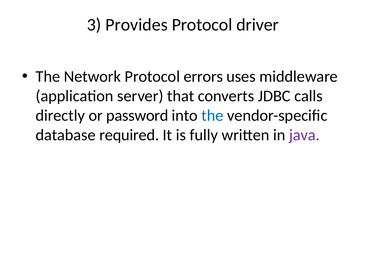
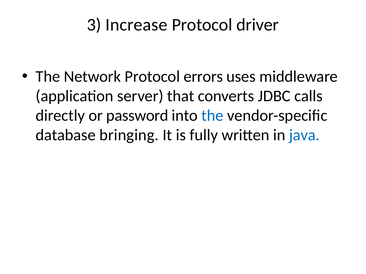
Provides: Provides -> Increase (136, 25)
required: required -> bringing (129, 135)
java colour: purple -> blue (304, 135)
